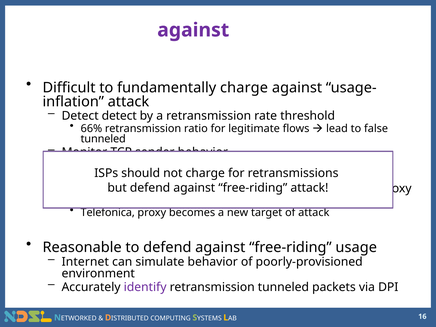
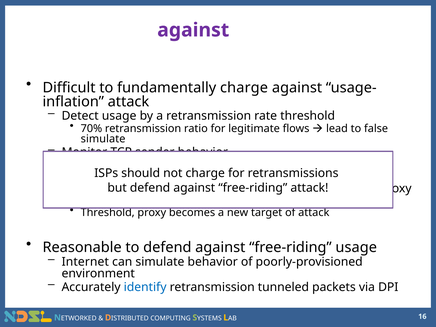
detect: detect -> usage (119, 116)
66%: 66% -> 70% (91, 129)
tunneled: tunneled -> simulate (103, 139)
Telefonica: Telefonica -> Threshold (108, 213)
identify colour: purple -> blue (145, 287)
